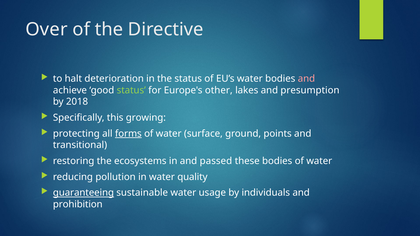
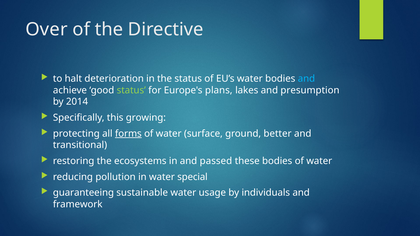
and colour: pink -> light blue (306, 79)
other: other -> plans (219, 90)
2018: 2018 -> 2014 (77, 102)
points: points -> better (278, 134)
quality: quality -> special (192, 177)
guaranteeing underline: present -> none (83, 193)
prohibition: prohibition -> framework (78, 205)
